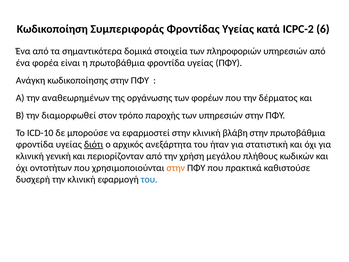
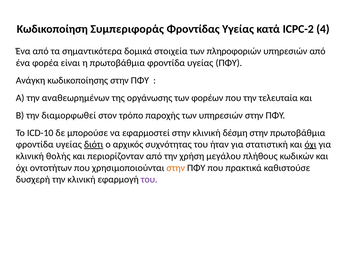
6: 6 -> 4 (323, 29)
δέρματος: δέρματος -> τελευταία (278, 98)
βλάβη: βλάβη -> δέσμη (235, 133)
ανεξάρτητα: ανεξάρτητα -> συχνότητας (169, 144)
όχι underline: none -> present (310, 144)
γενική: γενική -> θολής (58, 156)
του colour: blue -> purple (149, 179)
